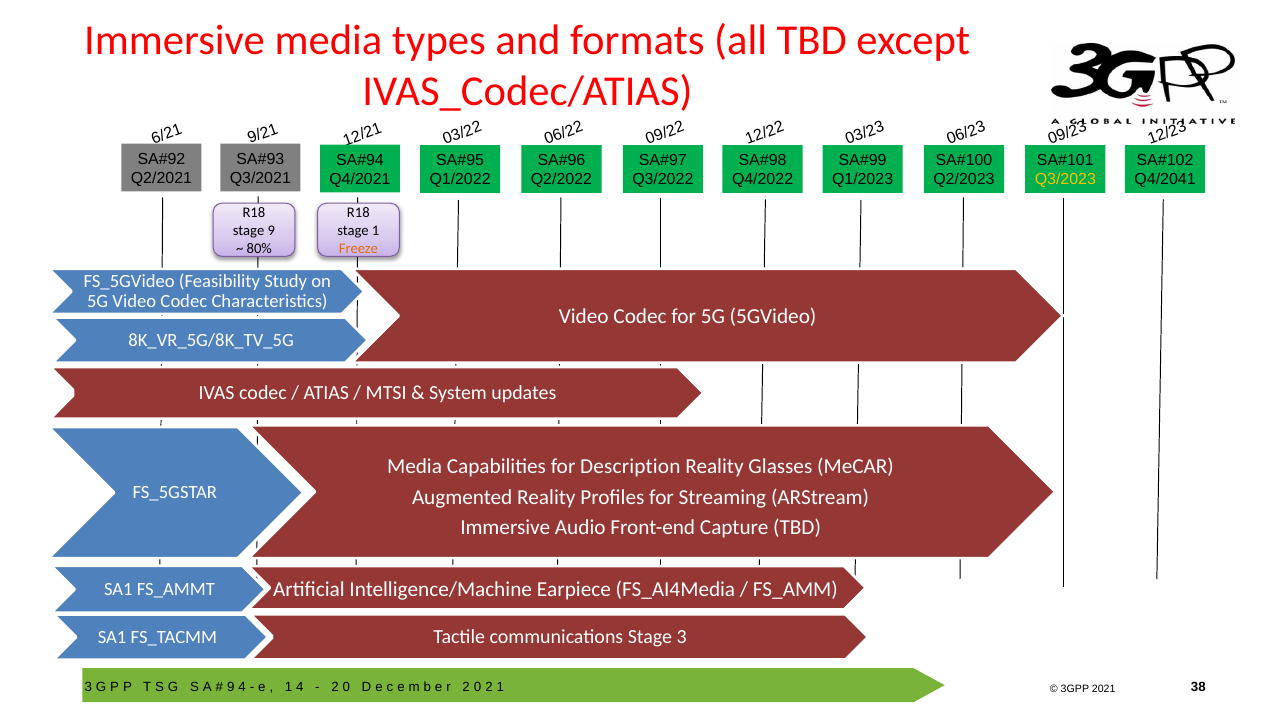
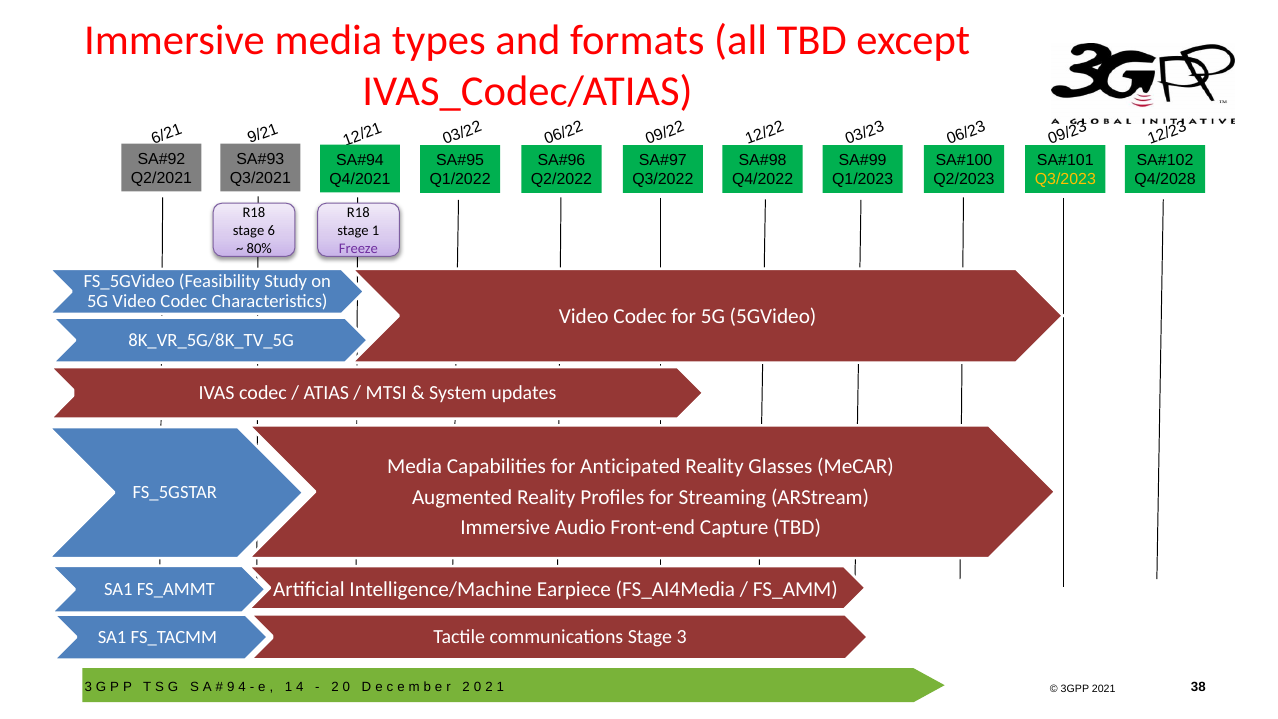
Q4/2041: Q4/2041 -> Q4/2028 (1165, 180)
stage 9: 9 -> 6 (271, 231)
Freeze colour: orange -> purple (358, 248)
Description: Description -> Anticipated (630, 466)
